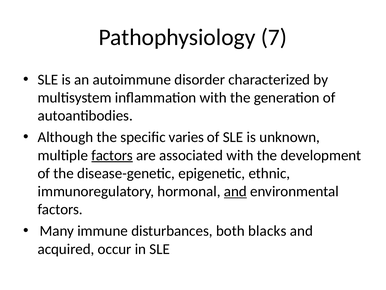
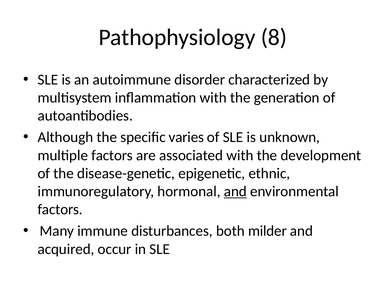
7: 7 -> 8 (274, 37)
factors underline: present -> none (112, 155)
blacks: blacks -> milder (267, 231)
